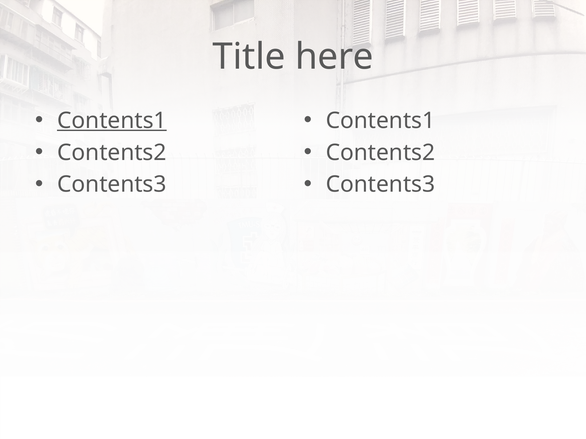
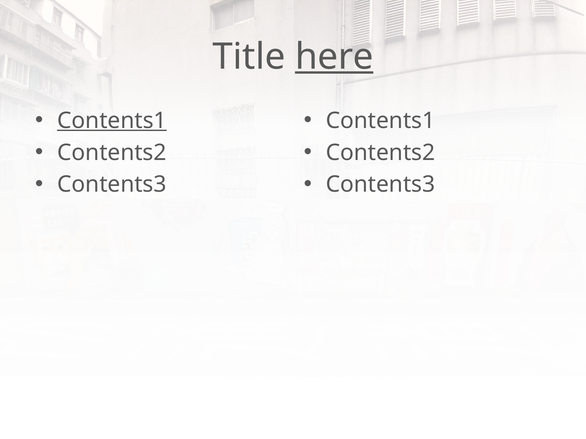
here underline: none -> present (334, 57)
